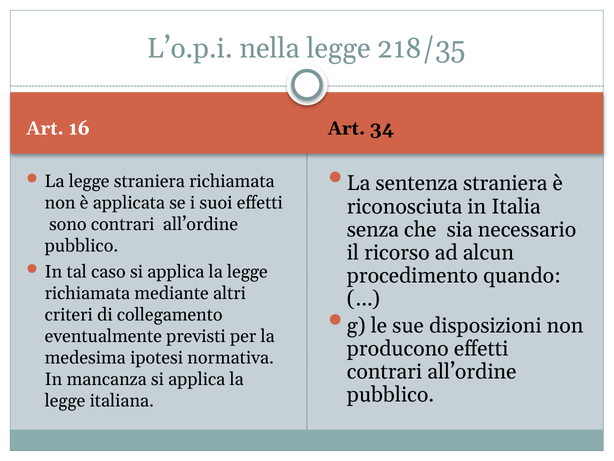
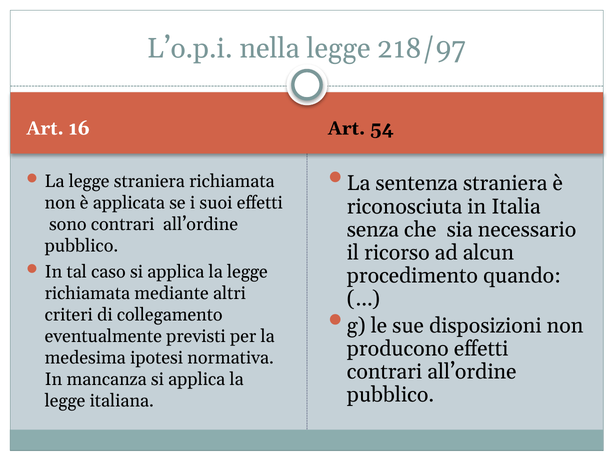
218/35: 218/35 -> 218/97 (422, 48)
34: 34 -> 54 (382, 128)
